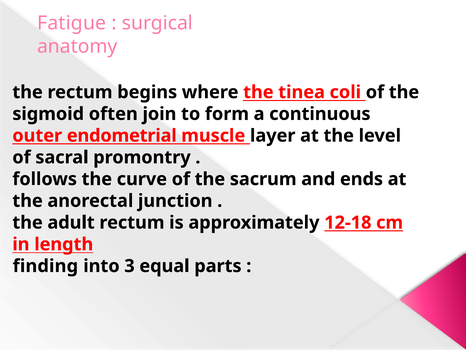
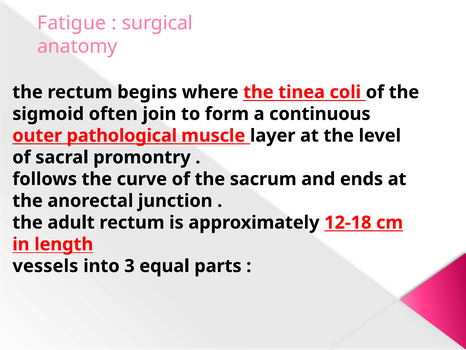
endometrial: endometrial -> pathological (122, 135)
finding: finding -> vessels (45, 266)
